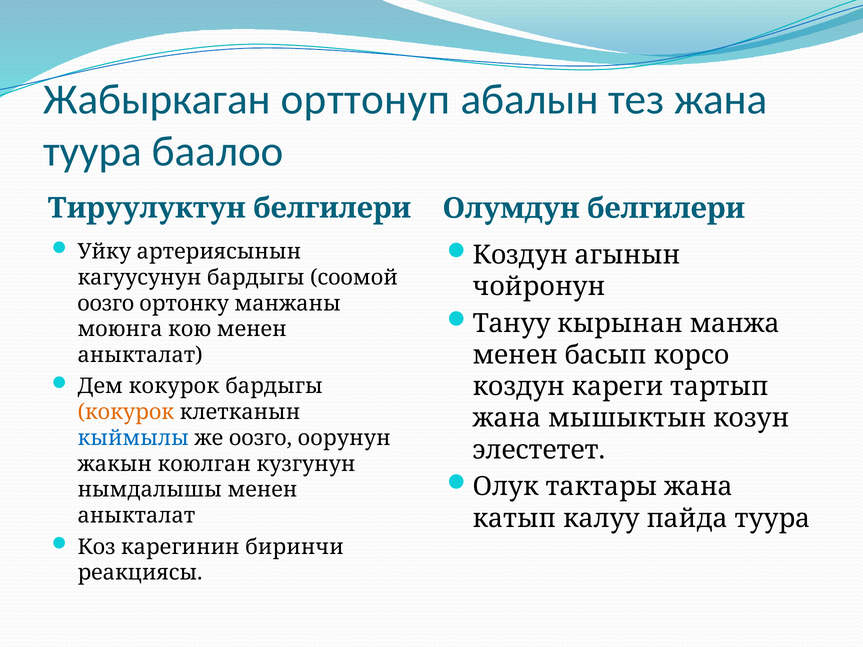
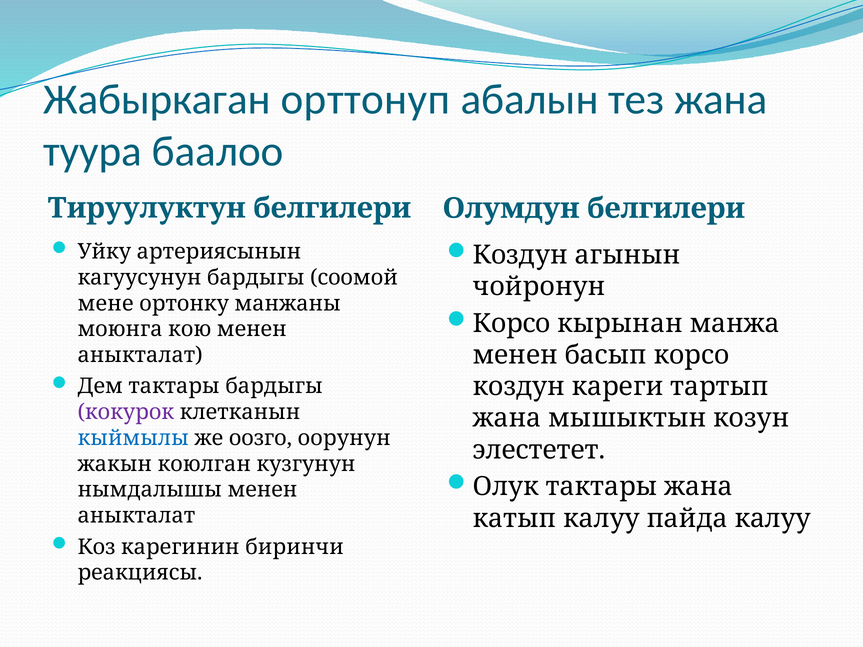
оозго: оозго -> мене (106, 304)
Тануу: Тануу -> Корсо (512, 324)
Дем кокурок: кокурок -> тактары (174, 386)
кокурок colour: orange -> purple (126, 412)
пайда туура: туура -> калуу (773, 519)
